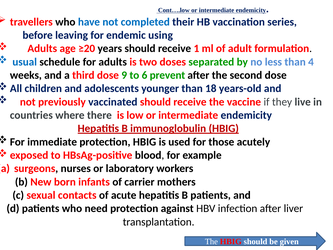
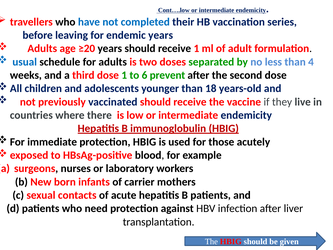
endemic using: using -> years (161, 35)
dose 9: 9 -> 1 (124, 75)
